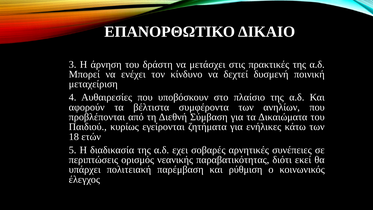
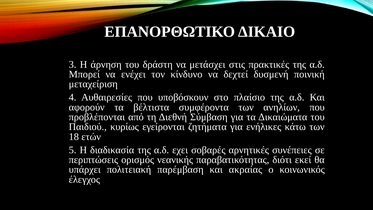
ρύθμιση: ρύθμιση -> ακραίας (246, 169)
